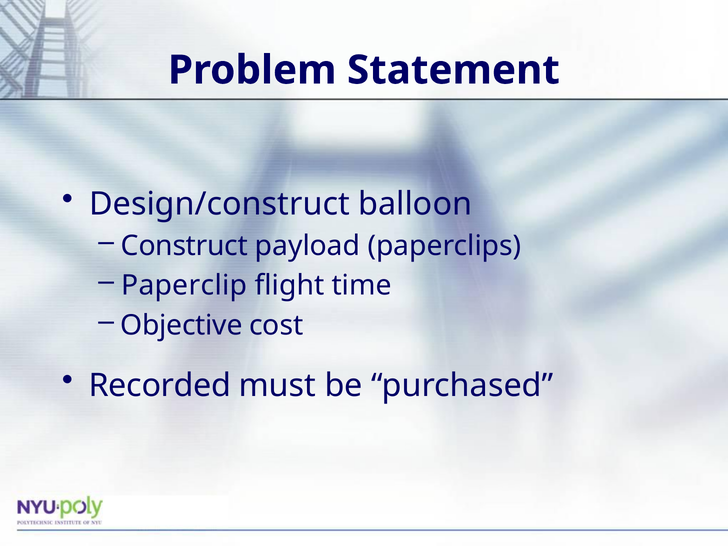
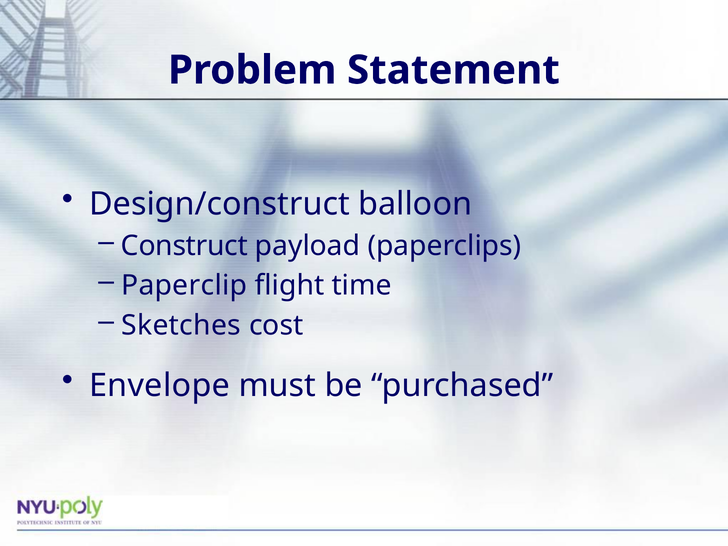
Objective: Objective -> Sketches (181, 325)
Recorded: Recorded -> Envelope (160, 385)
